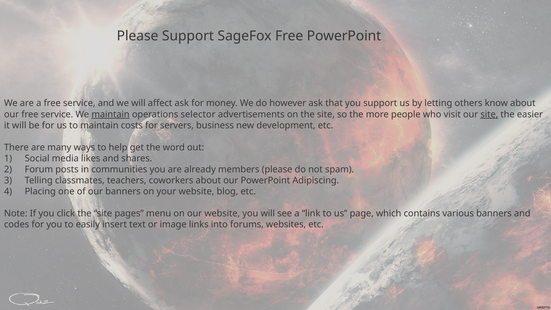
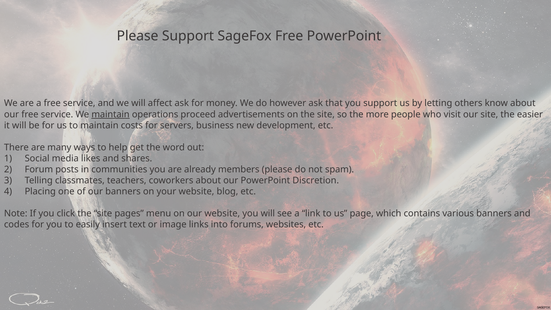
selector: selector -> proceed (198, 114)
site underline: present -> none (489, 114)
Adipiscing: Adipiscing -> Discretion (316, 180)
